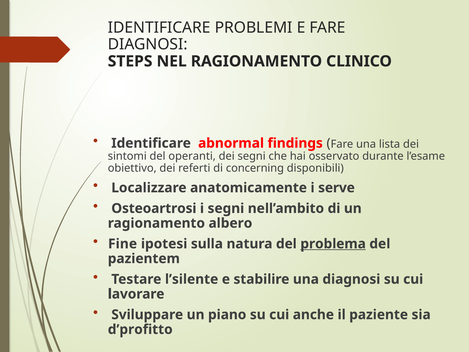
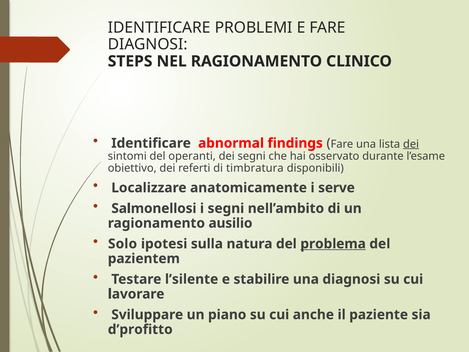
dei underline: none -> present (411, 144)
concerning: concerning -> timbratura (255, 168)
Osteoartrosi: Osteoartrosi -> Salmonellosi (154, 208)
albero: albero -> ausilio (230, 223)
Fine: Fine -> Solo (123, 244)
